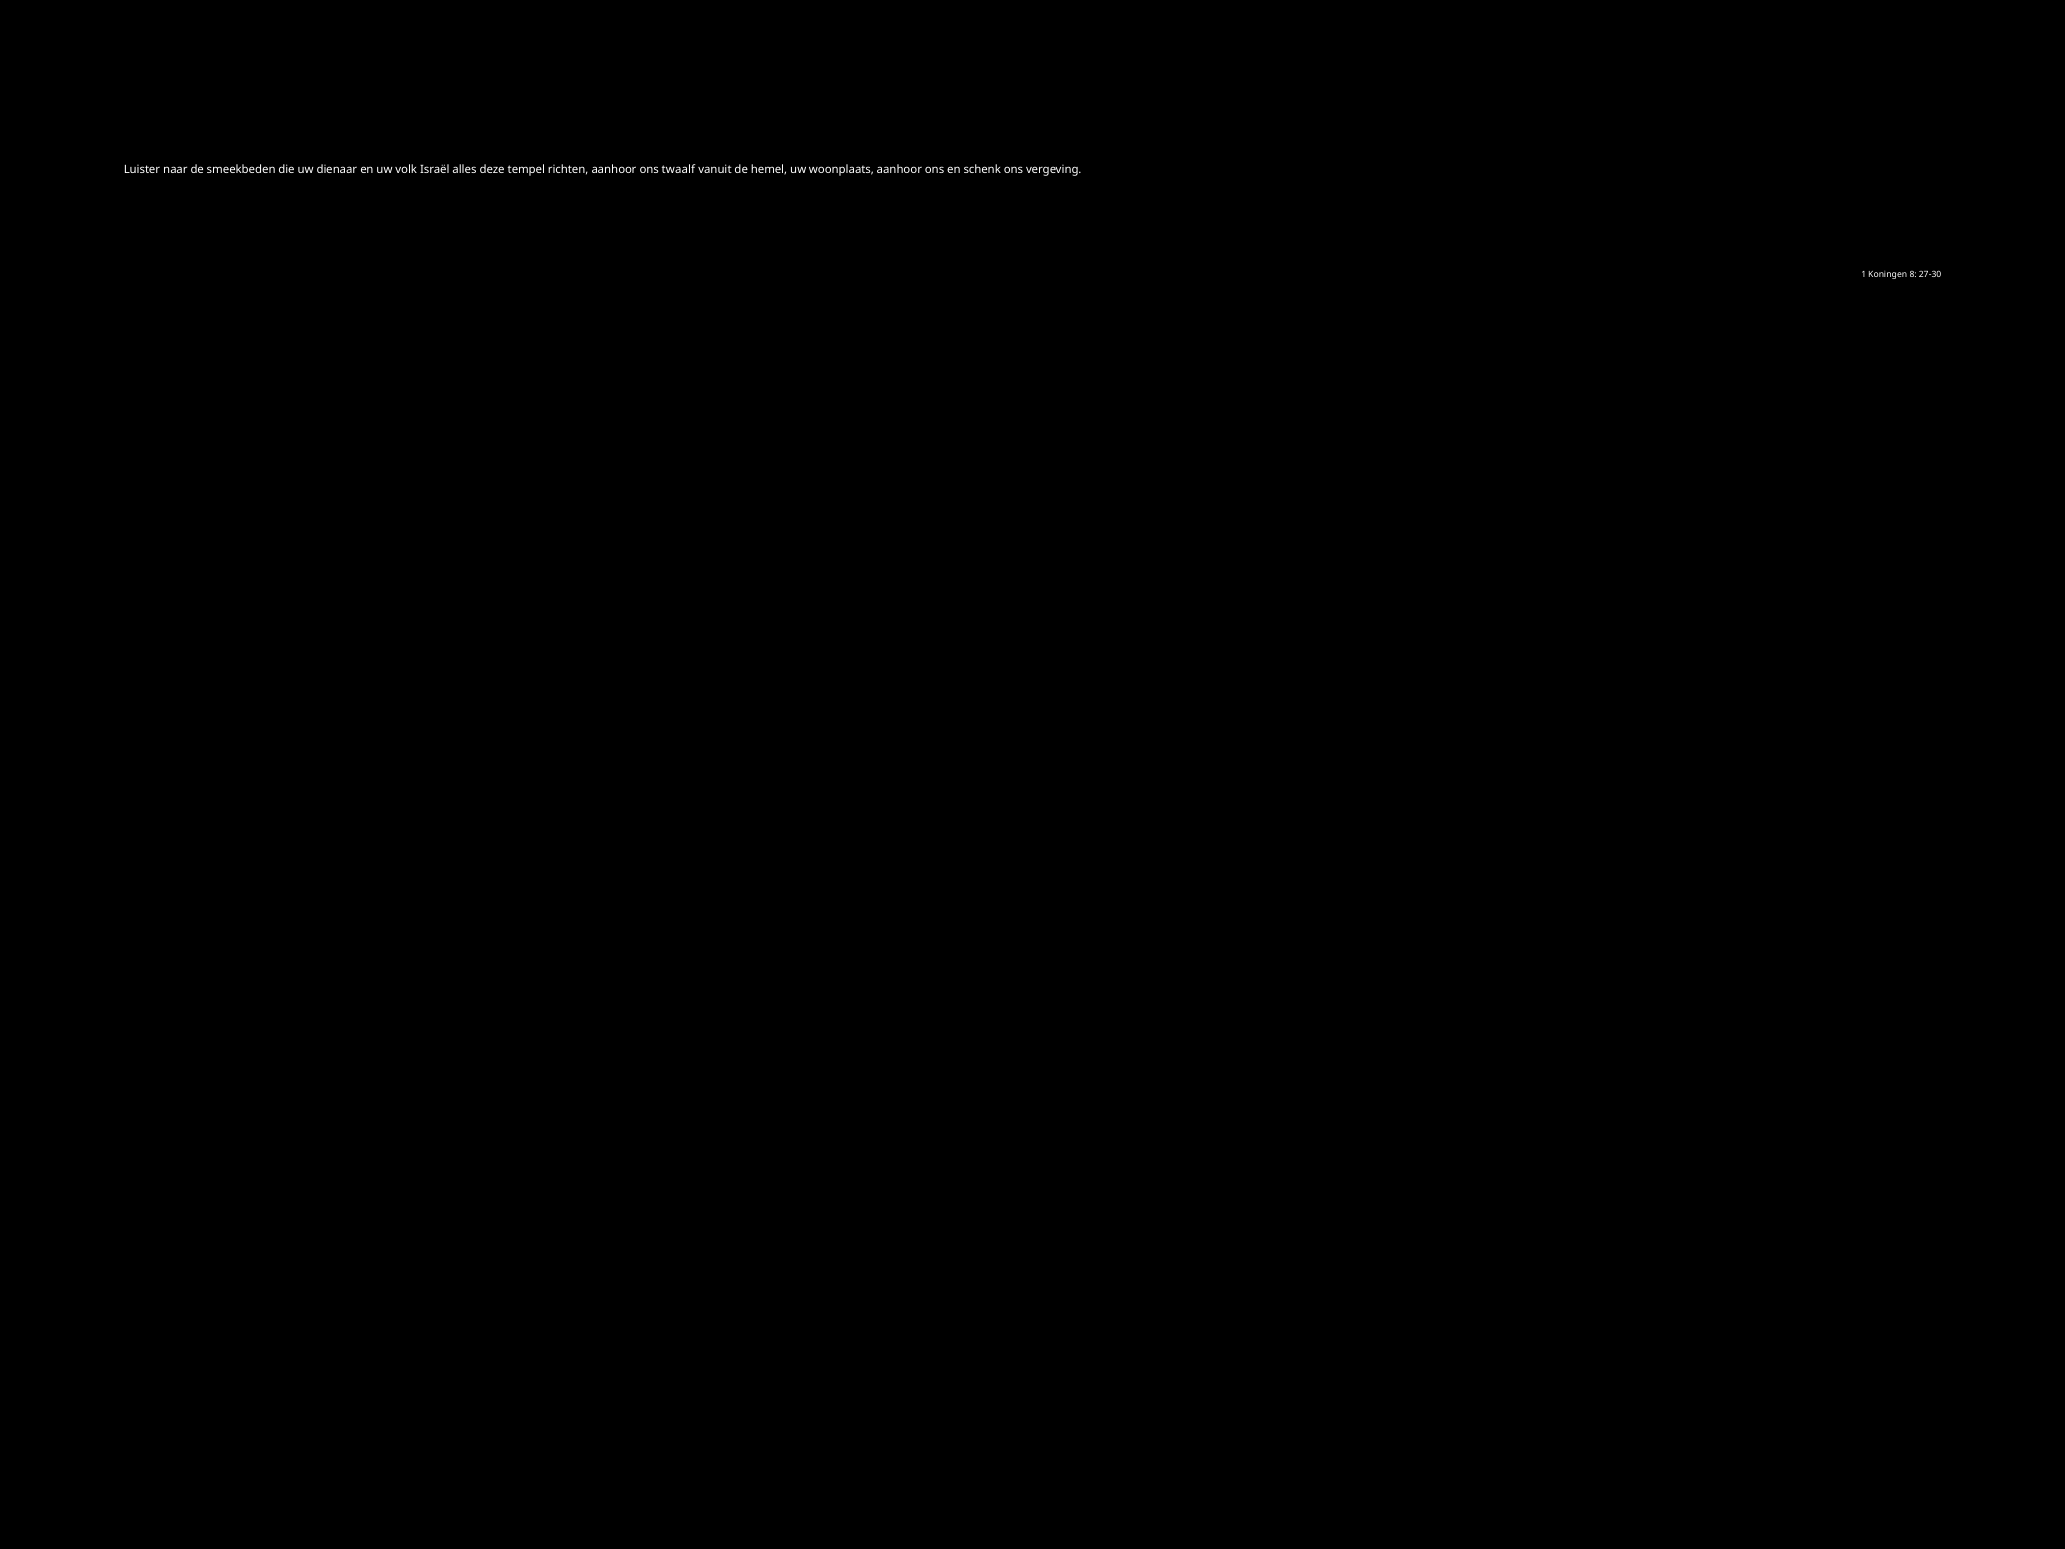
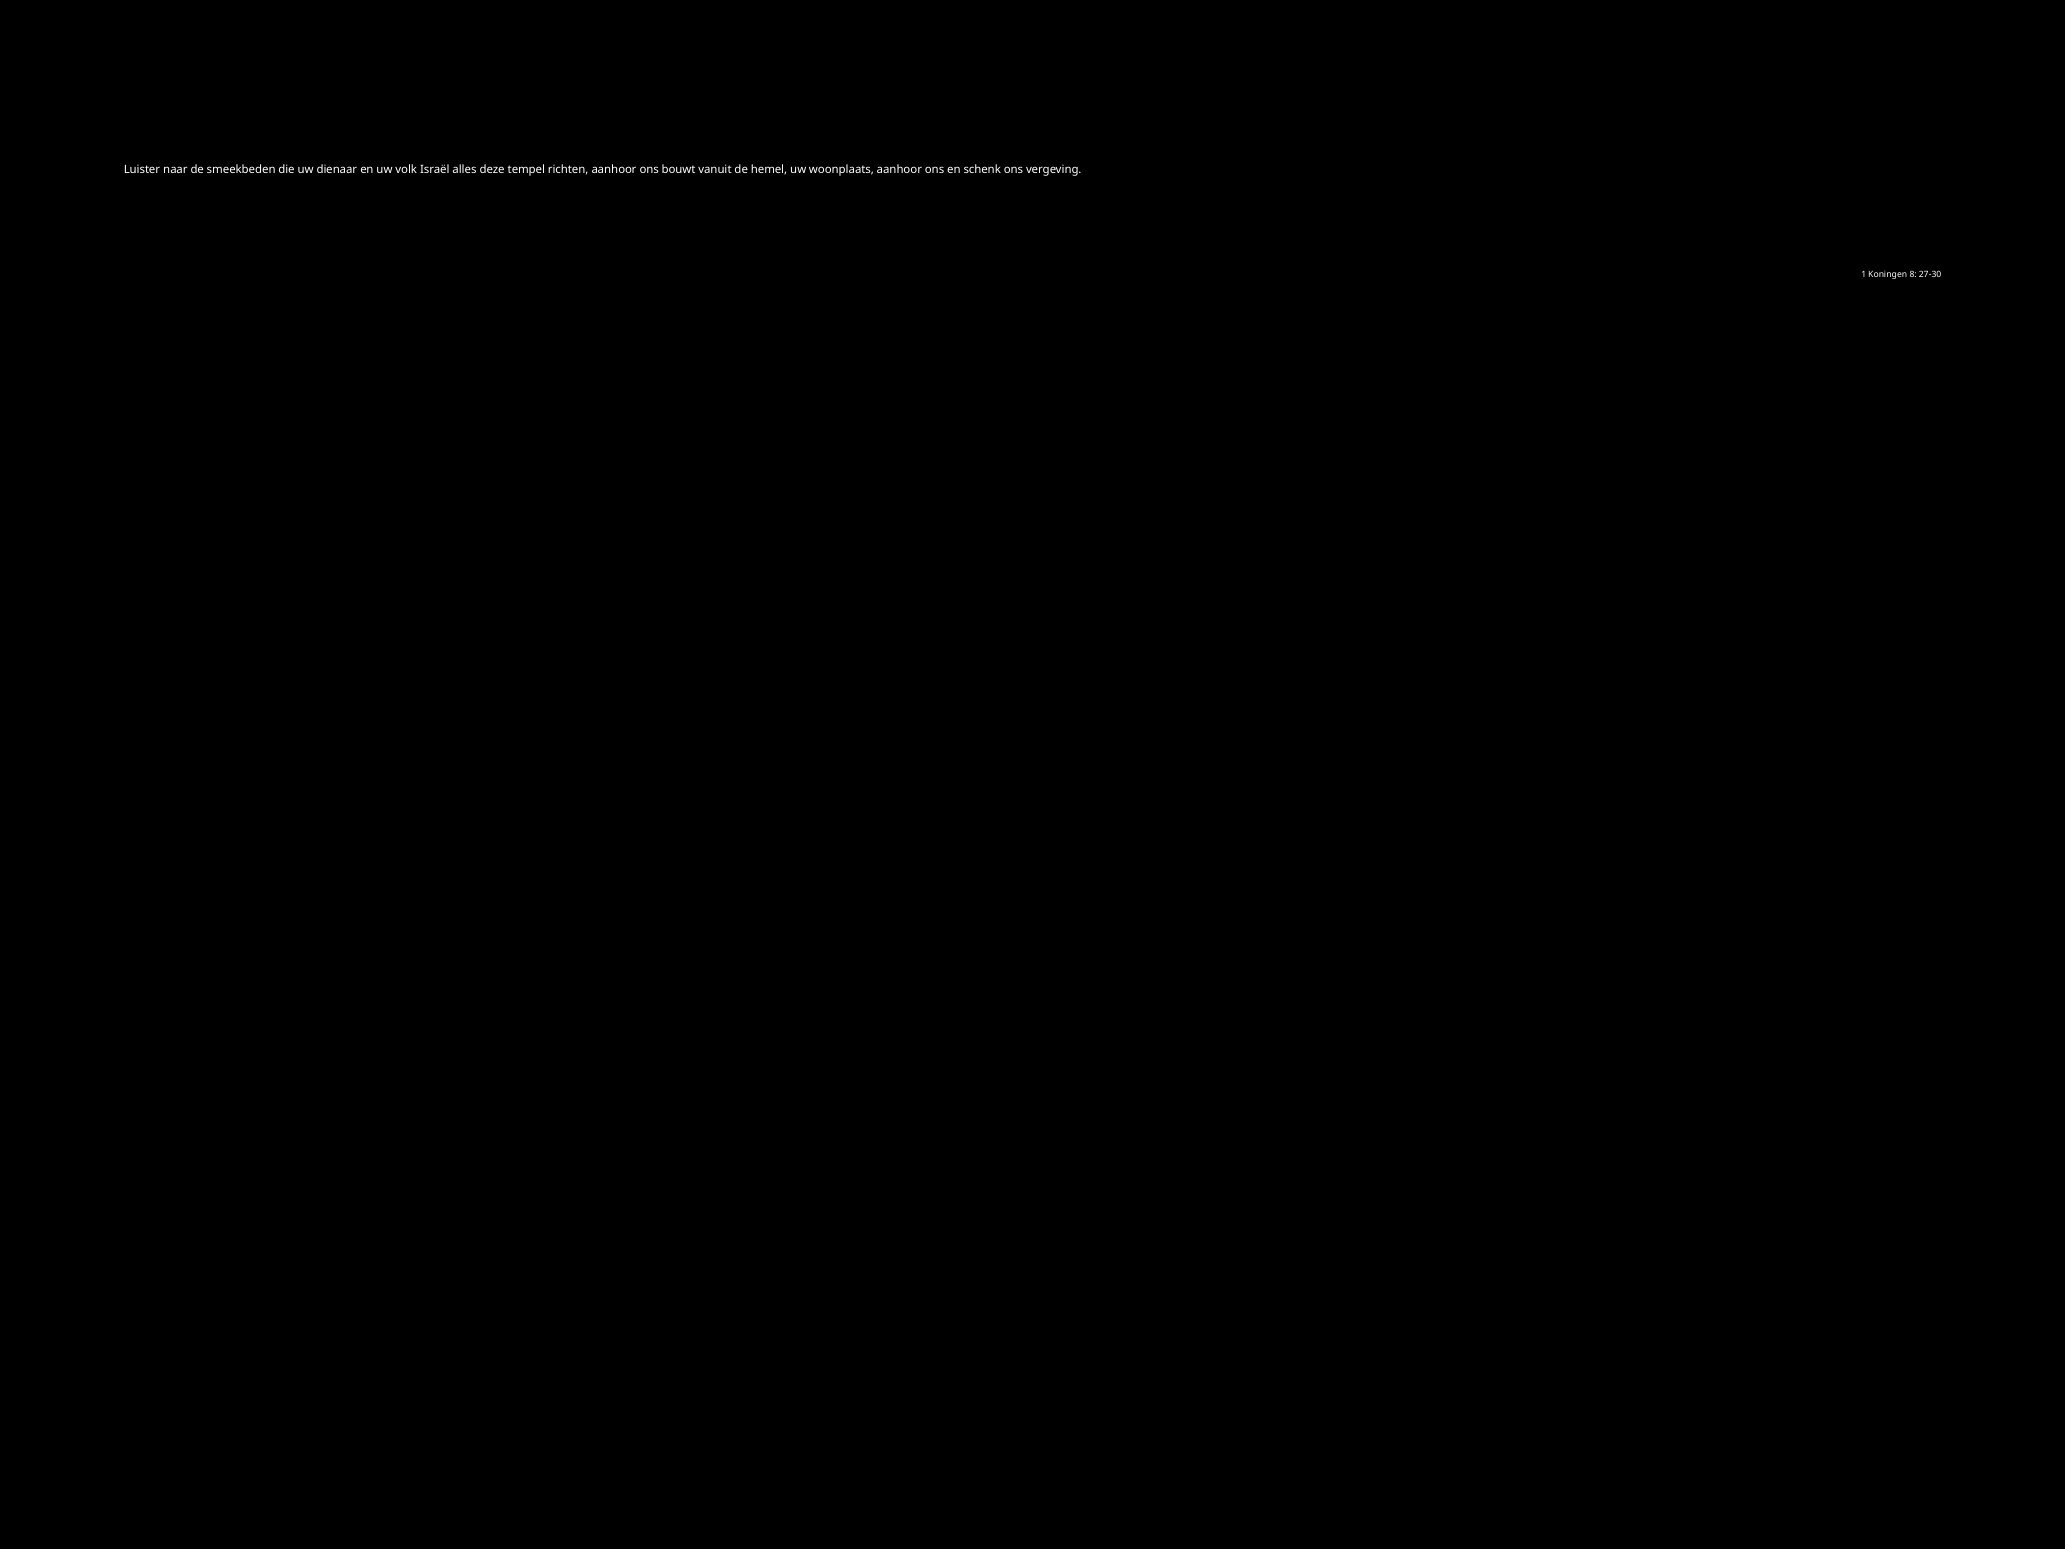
twaalf: twaalf -> bouwt (679, 170)
